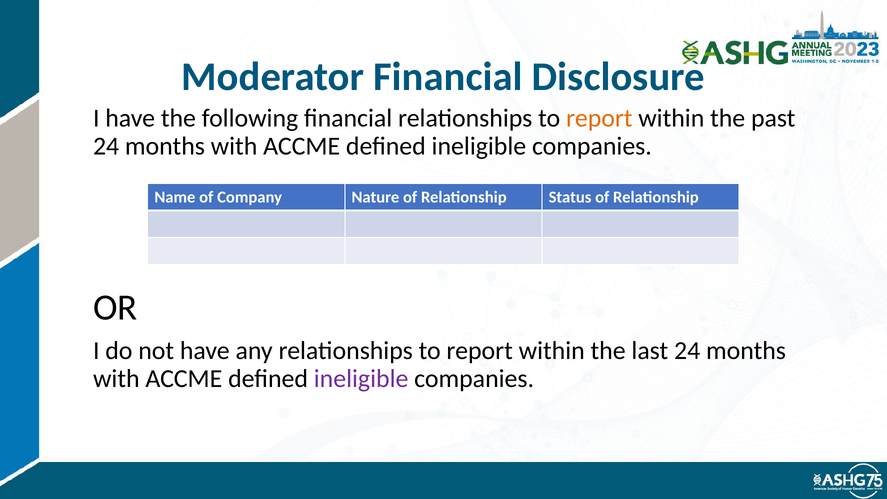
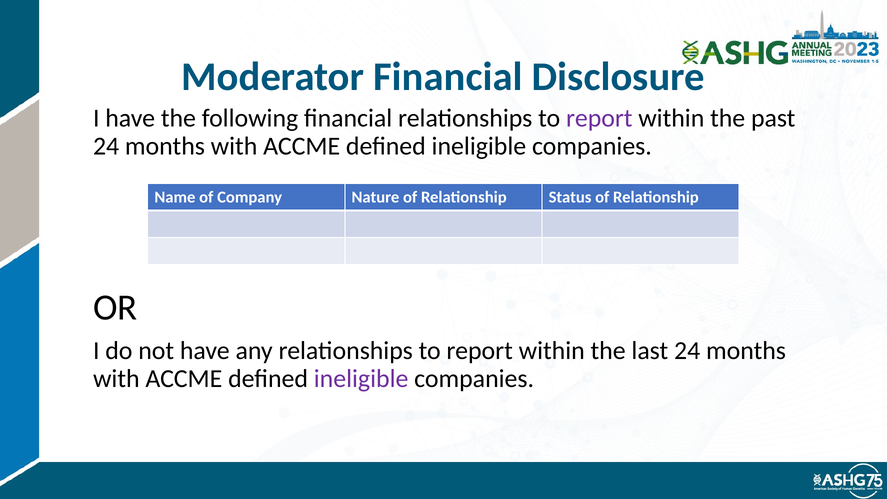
report colour: orange -> purple (599, 118)
